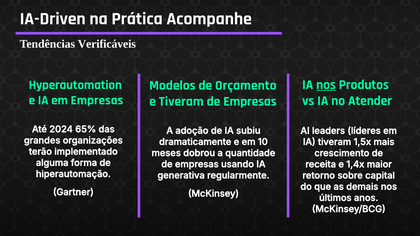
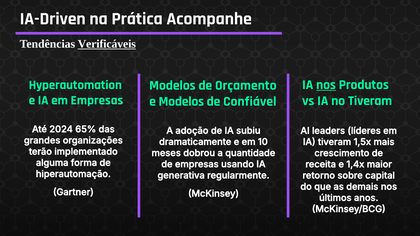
Verificáveis underline: none -> present (107, 44)
no Atender: Atender -> Tiveram (370, 101)
e Tiveram: Tiveram -> Modelos (181, 102)
Empresas: Empresas -> Confiável (250, 102)
